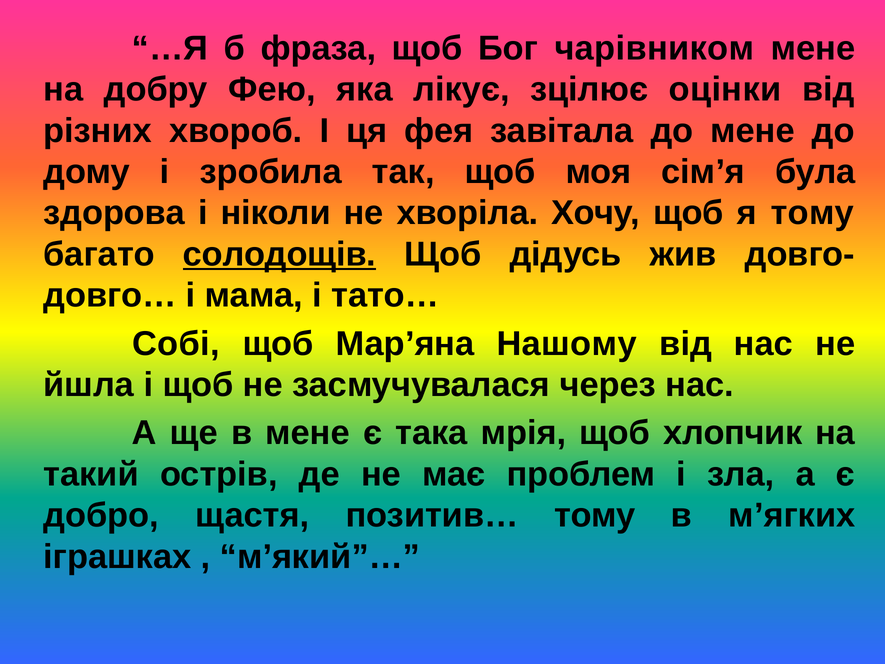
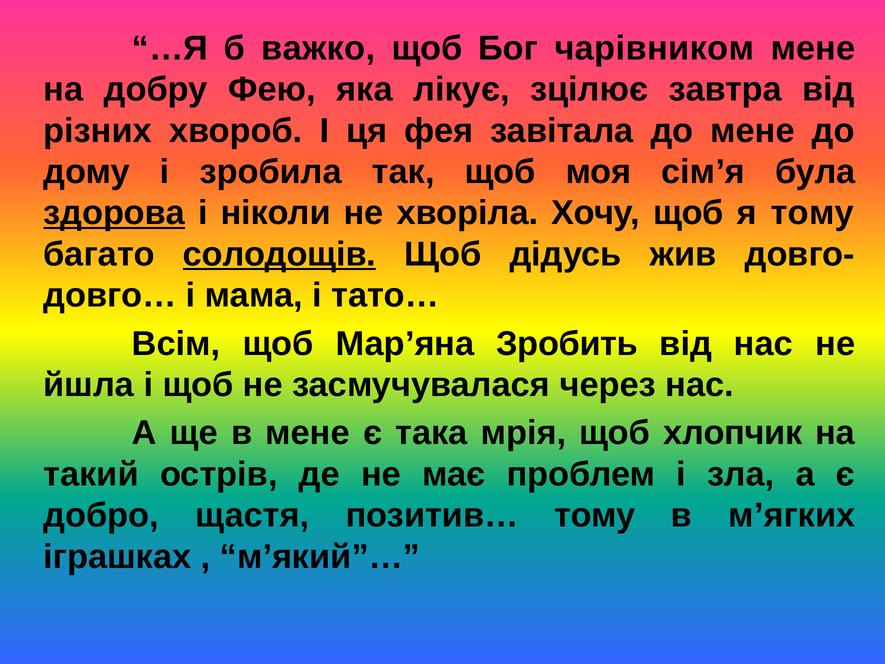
фраза: фраза -> важко (318, 48)
оцінки: оцінки -> завтра (725, 89)
здорова underline: none -> present (114, 213)
Собі: Собі -> Всім (176, 344)
Нашому: Нашому -> Зробить (567, 344)
